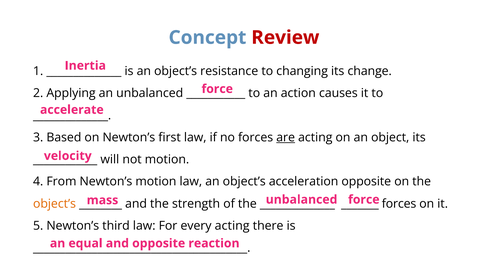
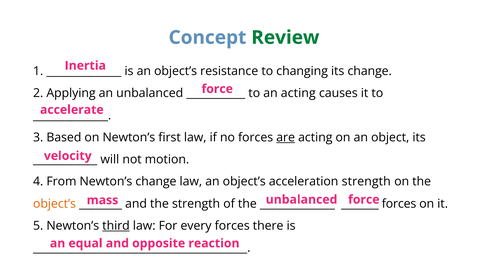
Review colour: red -> green (285, 37)
an action: action -> acting (298, 93)
Newton’s motion: motion -> change (156, 181)
acceleration opposite: opposite -> strength (366, 181)
third underline: none -> present (116, 225)
every acting: acting -> forces (232, 225)
